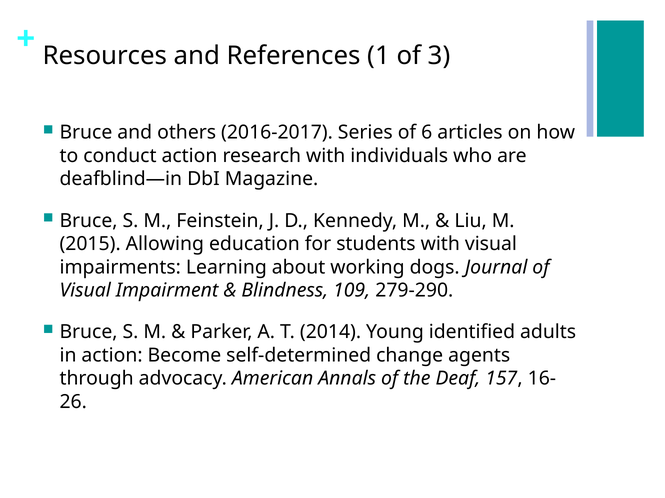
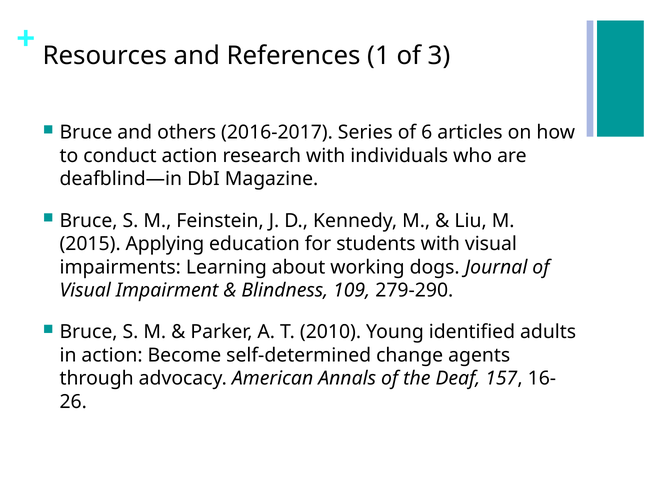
Allowing: Allowing -> Applying (165, 244)
2014: 2014 -> 2010 (331, 333)
